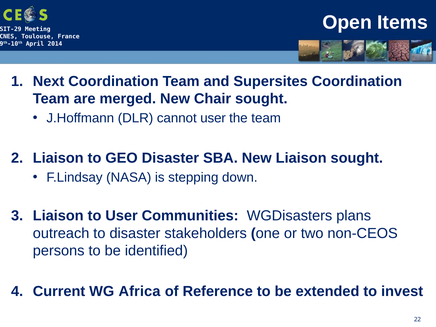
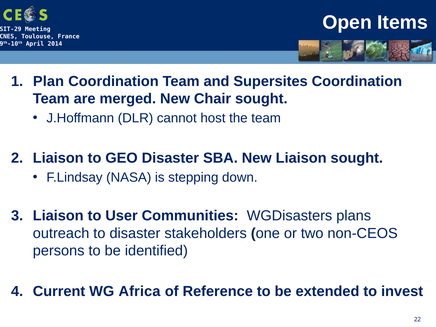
Next: Next -> Plan (48, 81)
cannot user: user -> host (213, 118)
